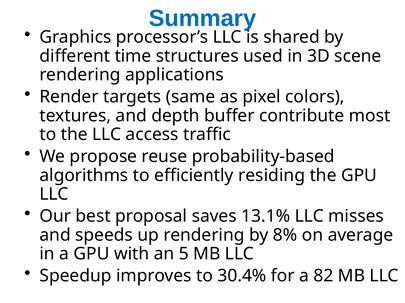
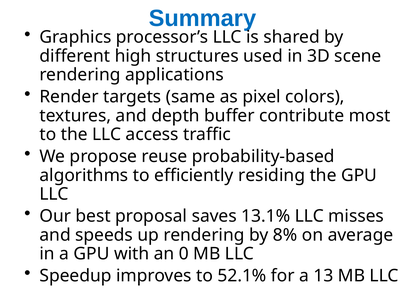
time: time -> high (133, 56)
5: 5 -> 0 (184, 254)
30.4%: 30.4% -> 52.1% (242, 276)
82: 82 -> 13 (324, 276)
